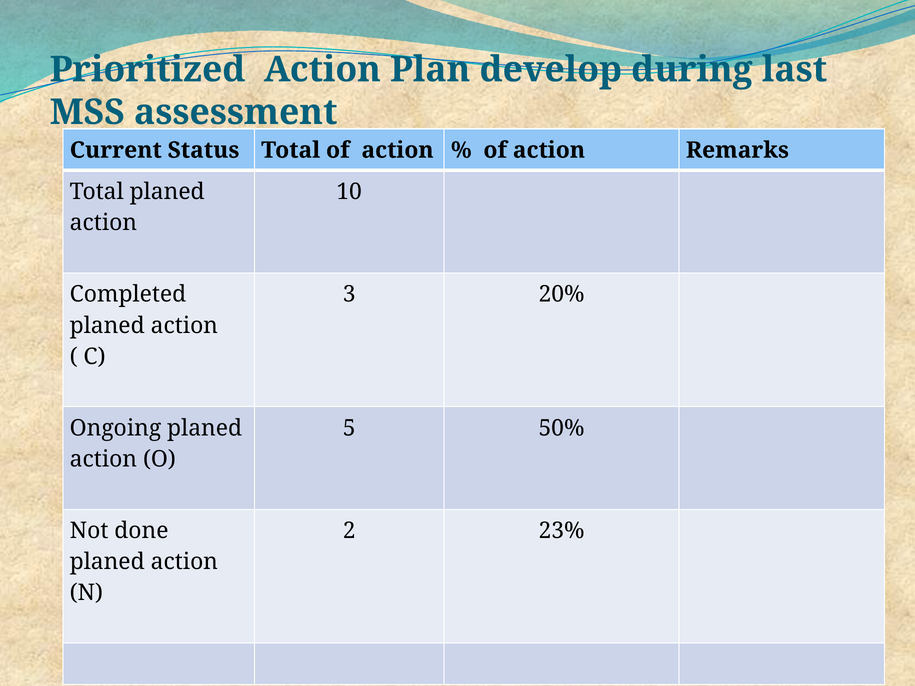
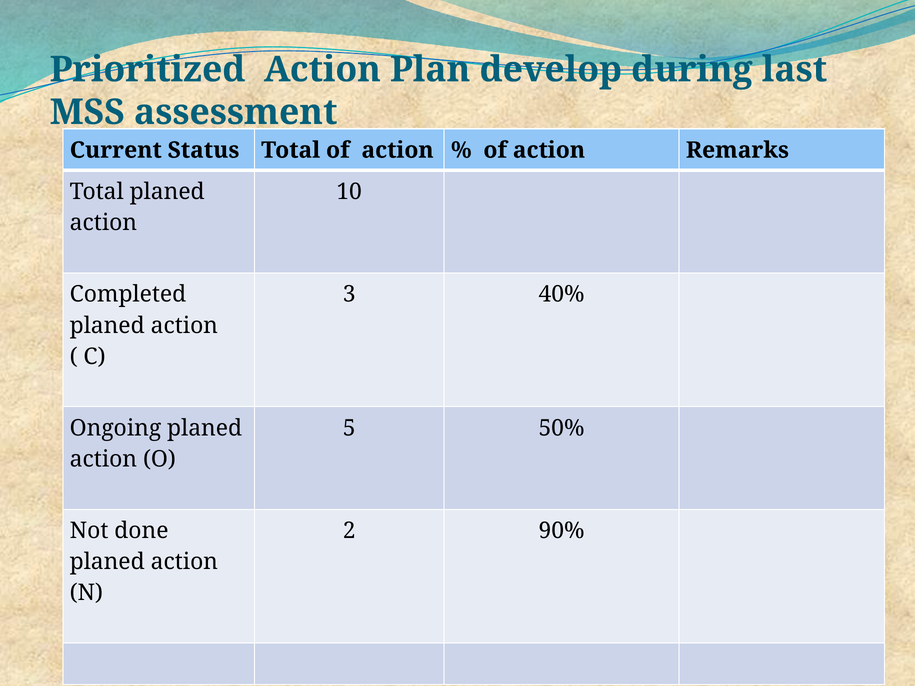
20%: 20% -> 40% (562, 295)
23%: 23% -> 90% (562, 531)
